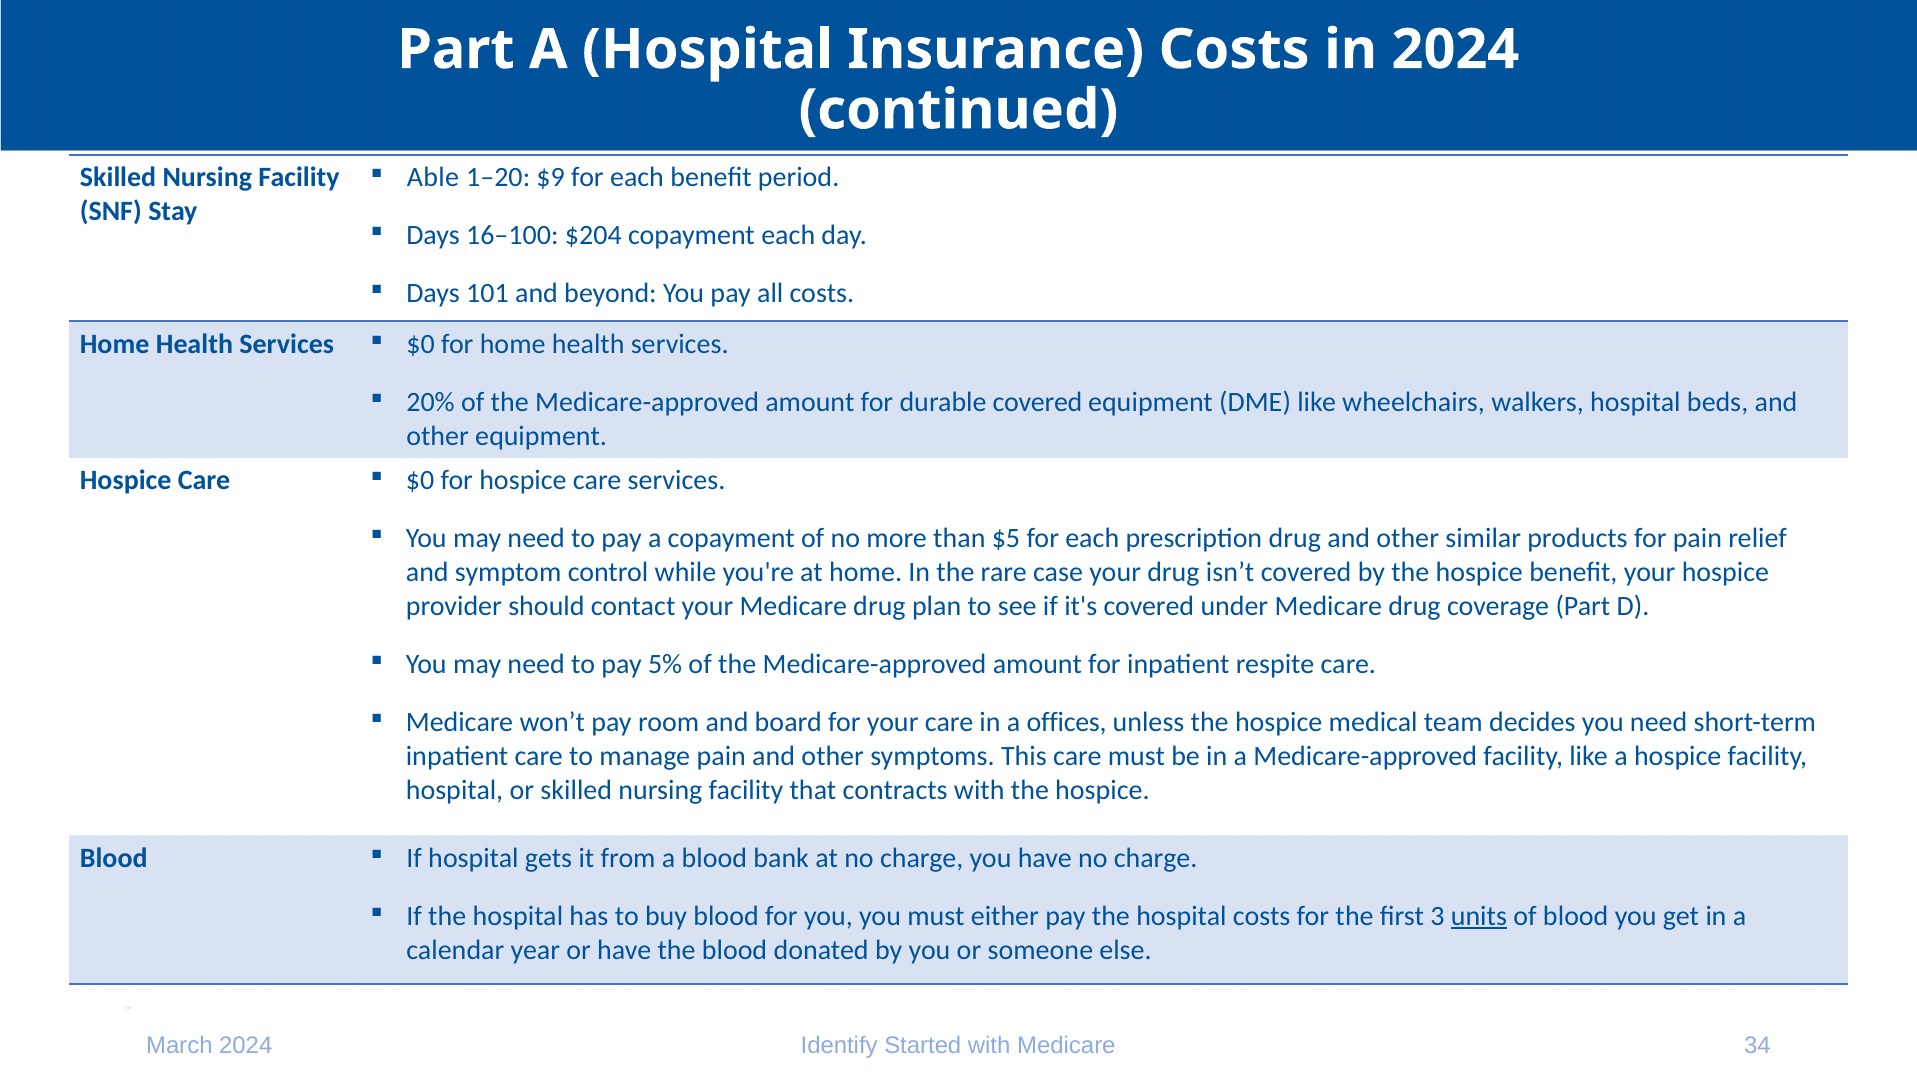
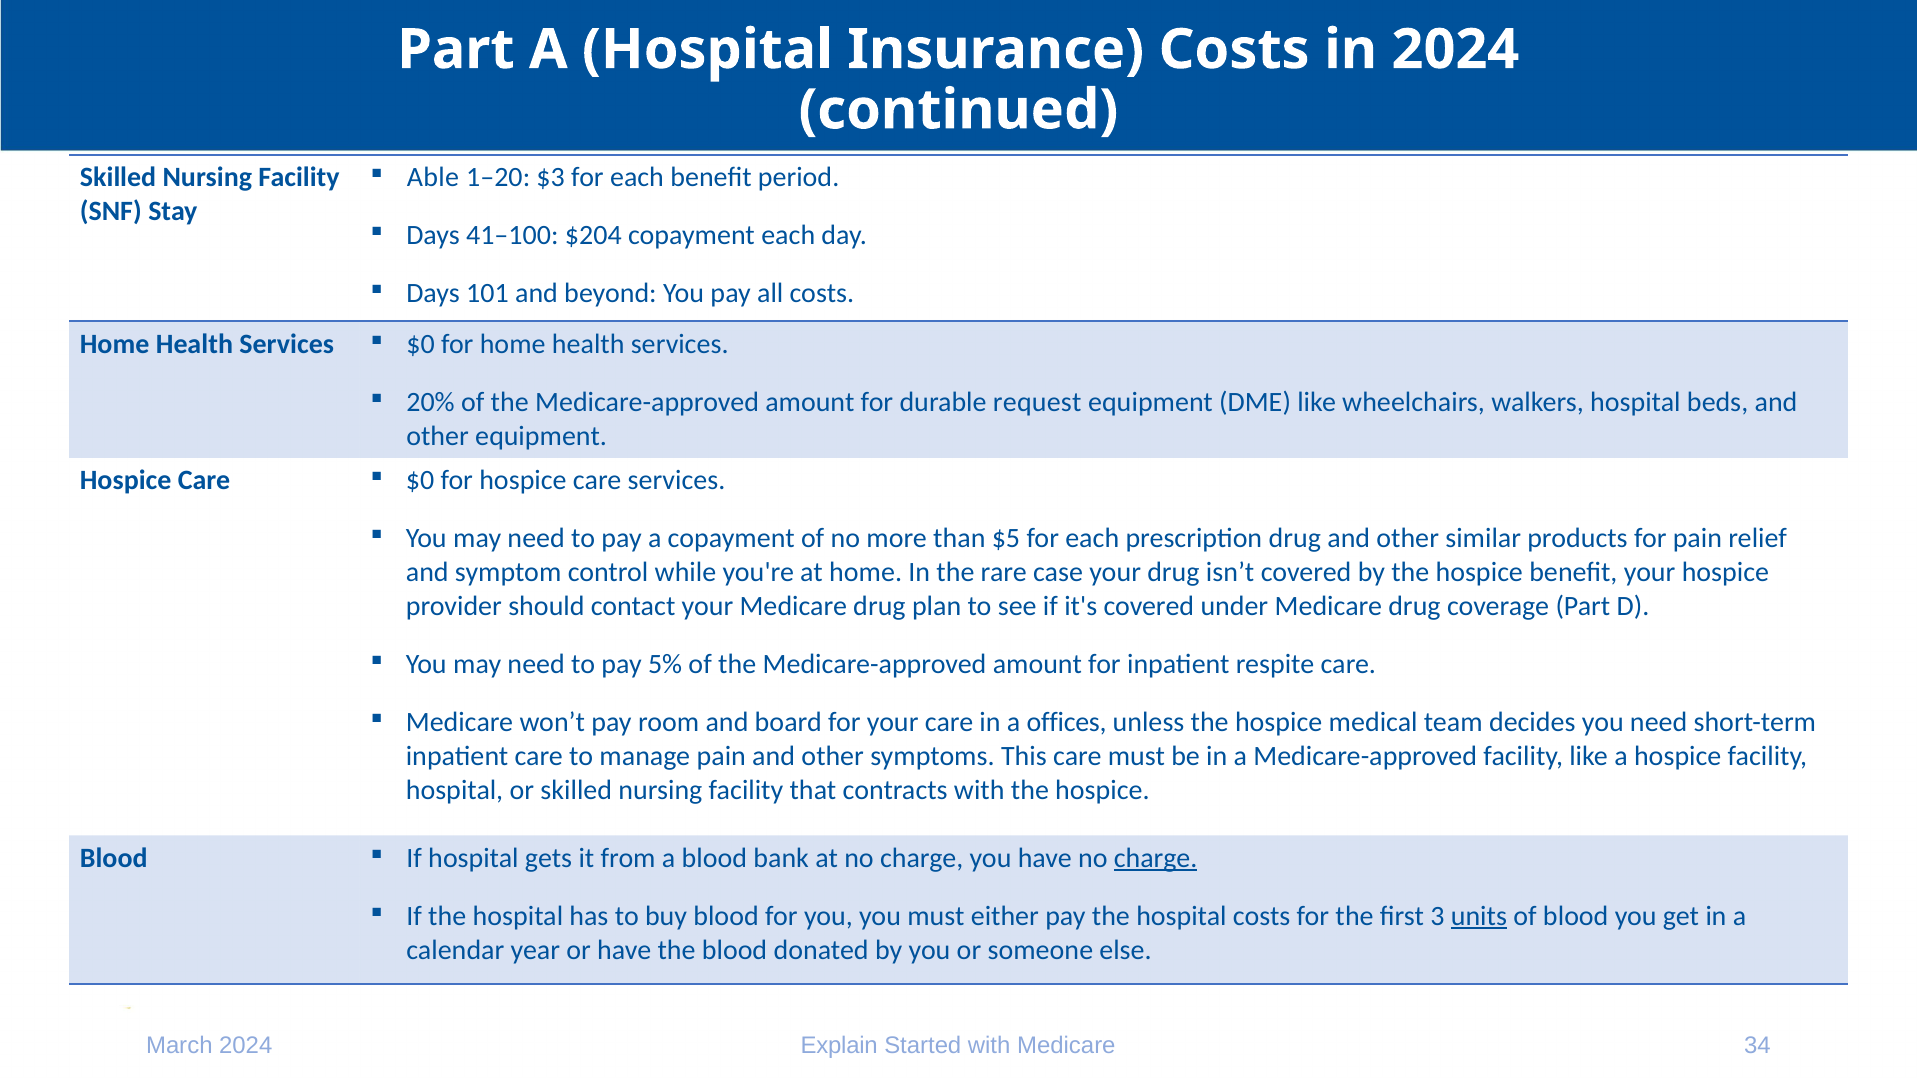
$9: $9 -> $3 (551, 178)
16–100: 16–100 -> 41–100 (512, 236)
durable covered: covered -> request (1037, 402)
charge underline: none -> present (1156, 858)
Identify: Identify -> Explain (839, 1046)
